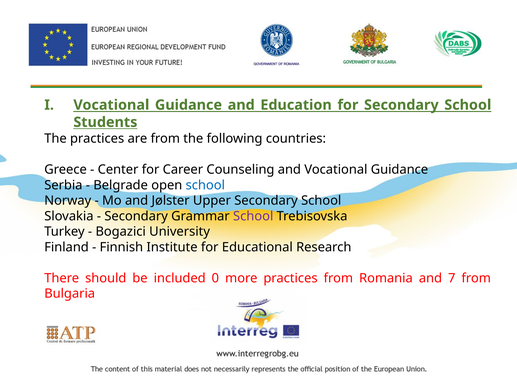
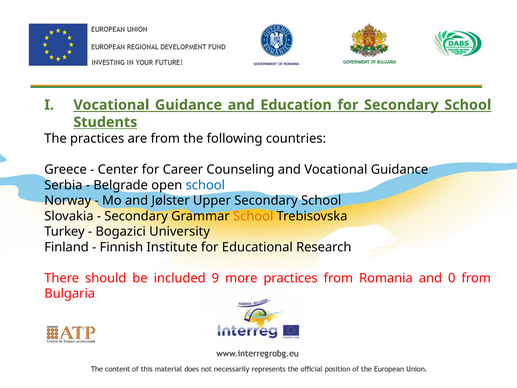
School colour: purple -> orange (253, 216)
0: 0 -> 9 (215, 278)
7: 7 -> 0 (452, 278)
